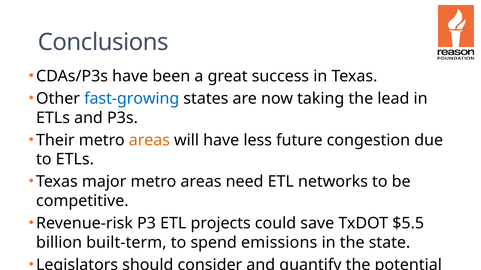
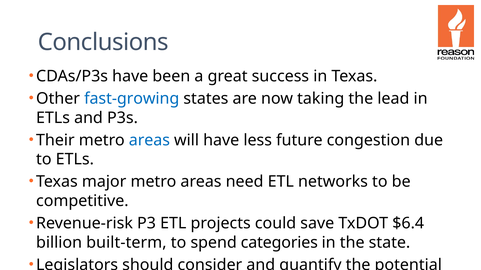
areas colour: orange -> blue (149, 140)
$5.5: $5.5 -> $6.4 (408, 224)
emissions: emissions -> categories (279, 243)
